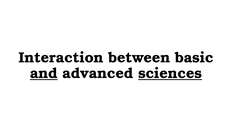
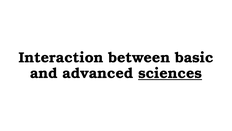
and underline: present -> none (44, 73)
